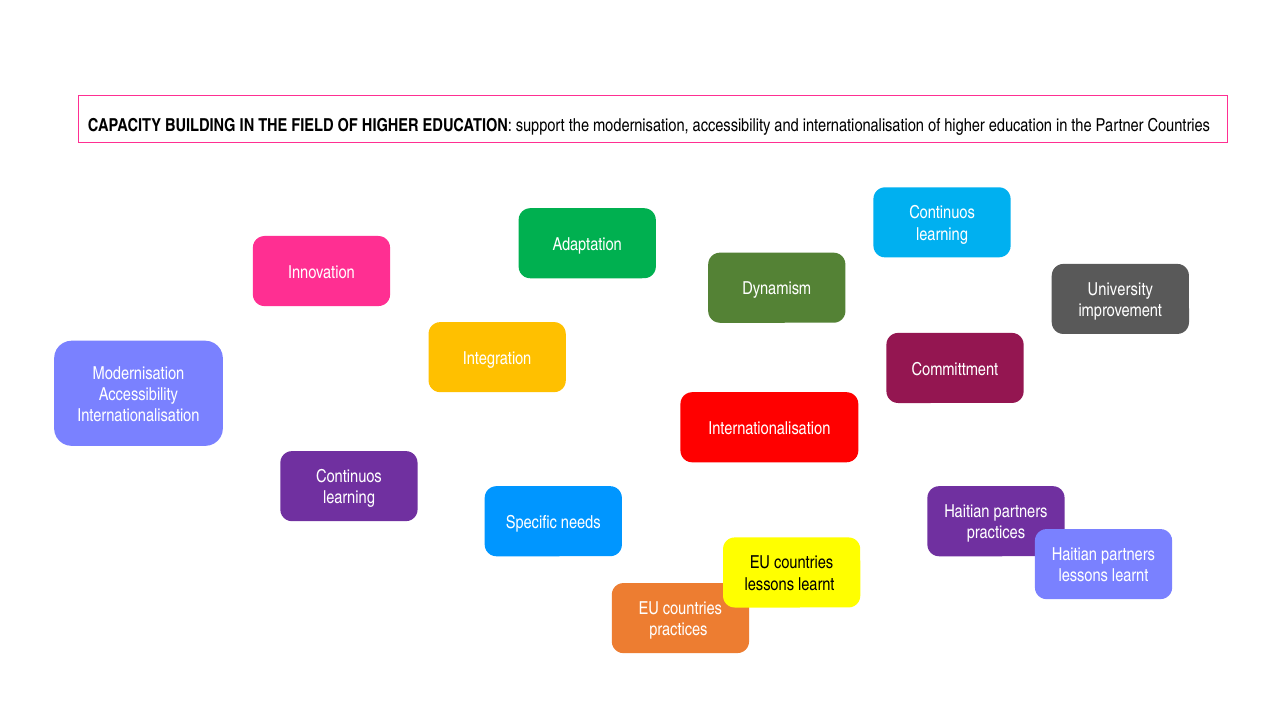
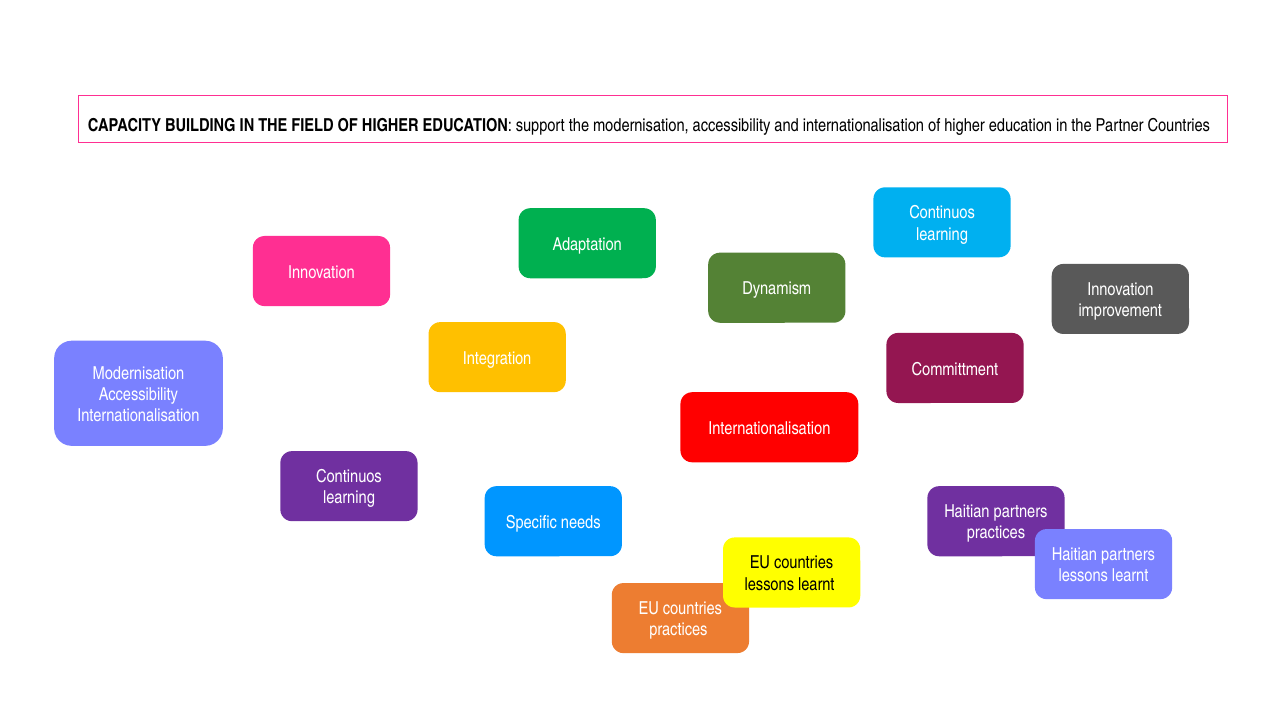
University: University -> Innovation (1120, 290)
